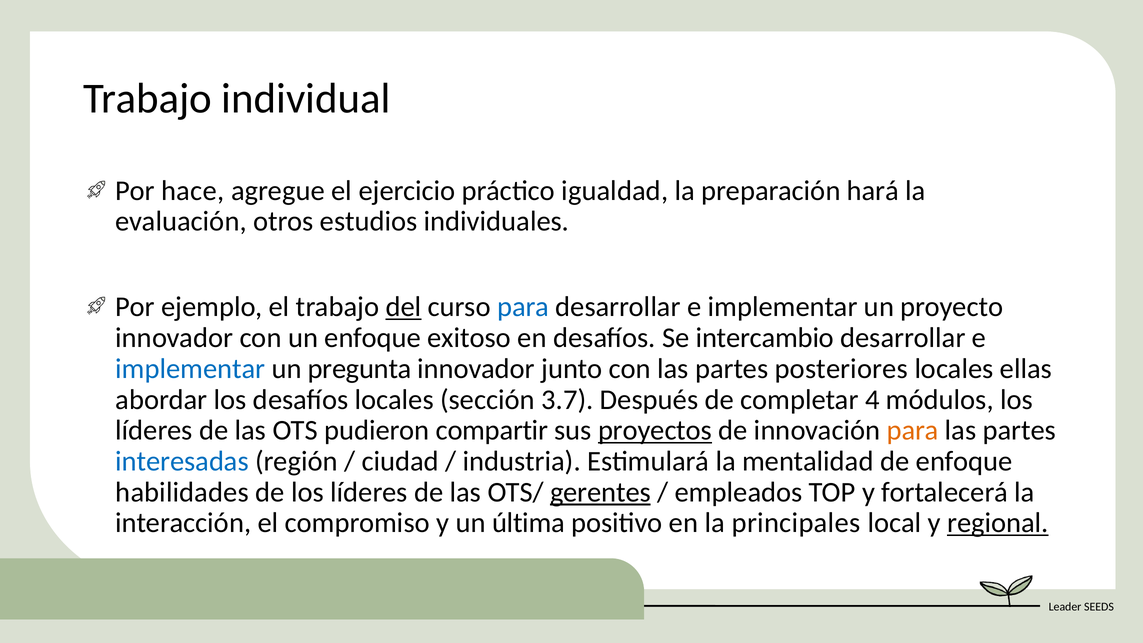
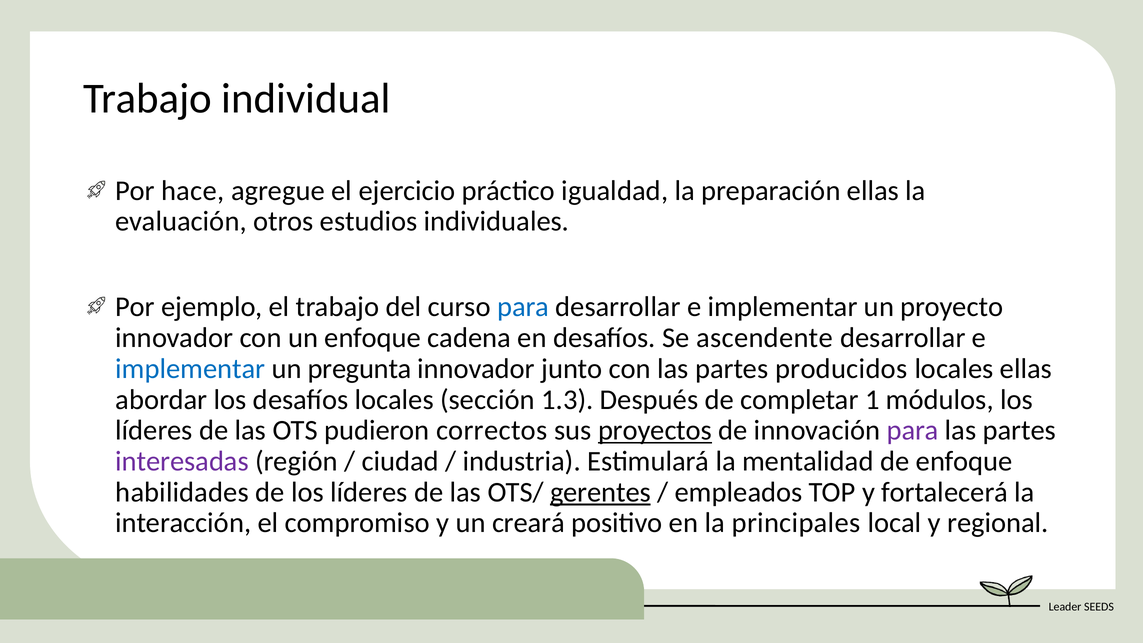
preparación hará: hará -> ellas (873, 191)
del underline: present -> none (404, 307)
exitoso: exitoso -> cadena (469, 338)
intercambio: intercambio -> ascendente (765, 338)
posteriores: posteriores -> producidos (841, 369)
3.7: 3.7 -> 1.3 (567, 400)
4: 4 -> 1 (872, 400)
compartir: compartir -> correctos (492, 430)
para colour: orange -> purple (913, 430)
interesadas colour: blue -> purple (182, 461)
última: última -> creará (528, 523)
regional underline: present -> none (998, 523)
